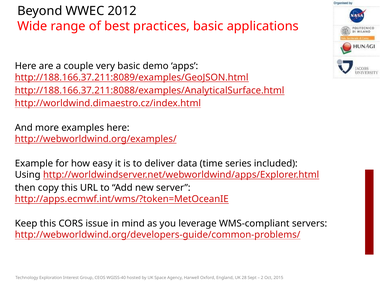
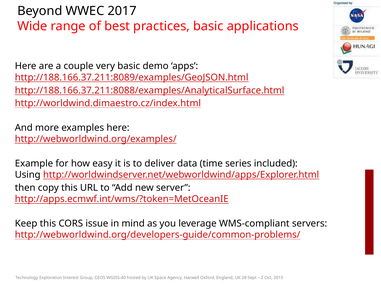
2012: 2012 -> 2017 (122, 11)
